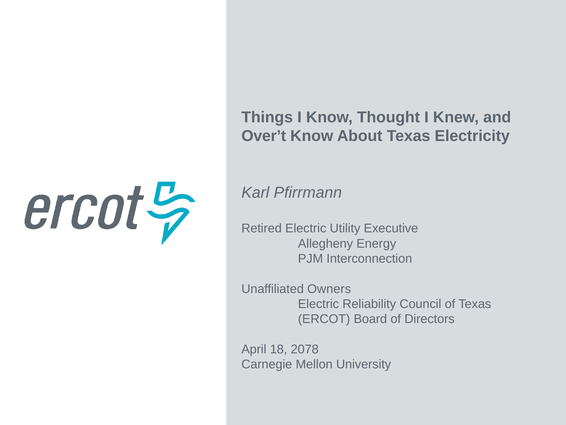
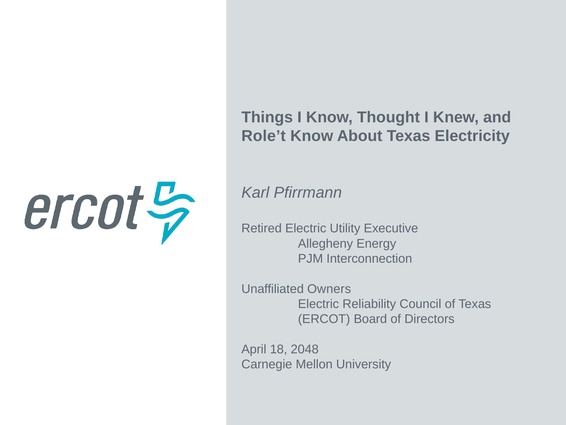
Over’t: Over’t -> Role’t (264, 136)
2078: 2078 -> 2048 (305, 349)
